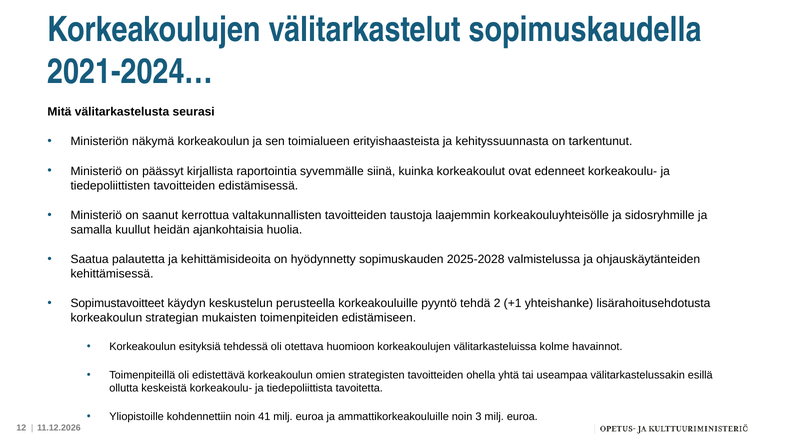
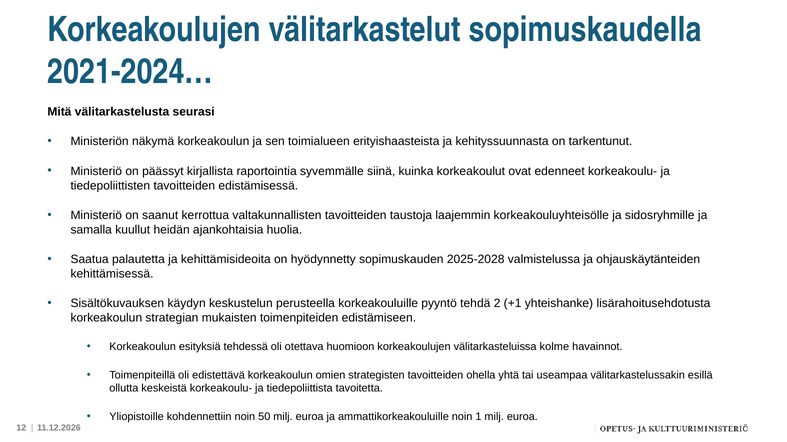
Sopimustavoitteet: Sopimustavoitteet -> Sisältökuvauksen (117, 304)
41: 41 -> 50 (264, 417)
3: 3 -> 1 (478, 417)
